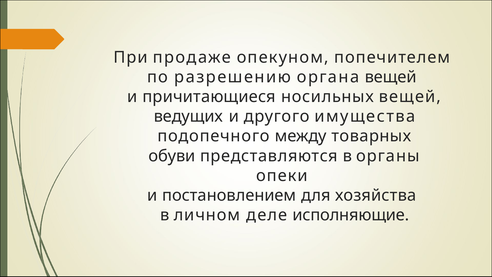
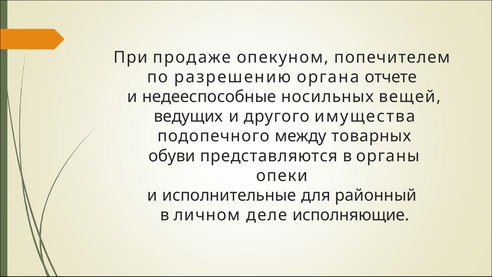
органа вещей: вещей -> отчете (391, 77)
причитающиеся: причитающиеся -> недееспособные (209, 97)
постановлением: постановлением -> исполнительные (229, 195)
хозяйства: хозяйства -> районный (376, 195)
